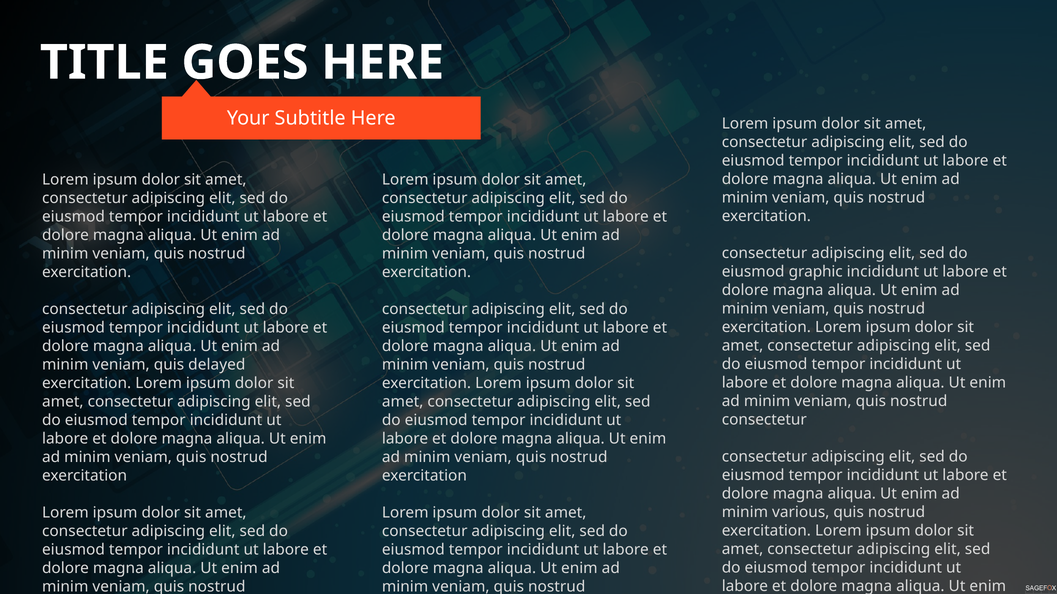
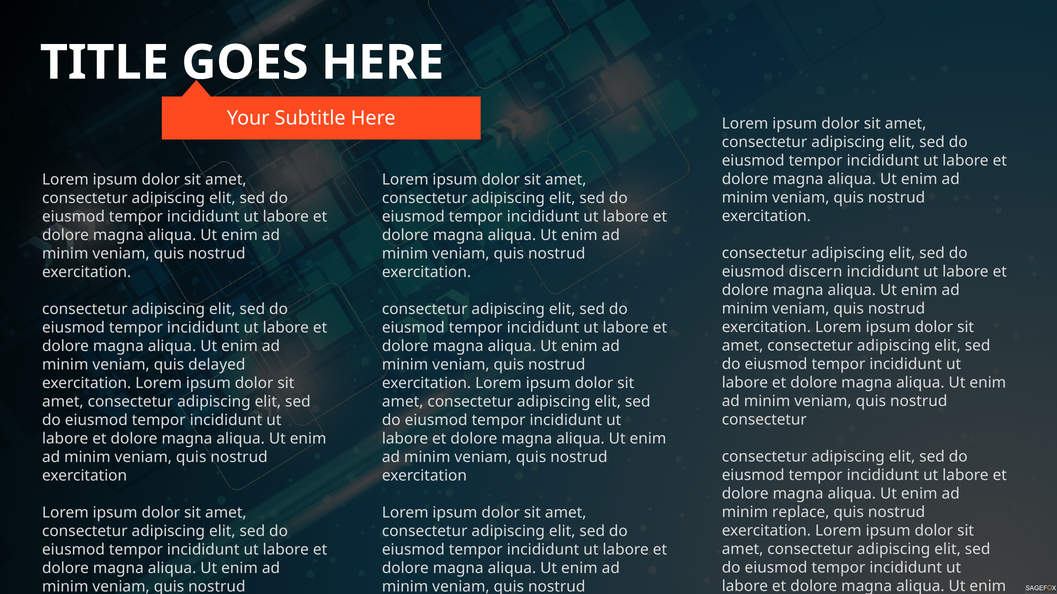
graphic: graphic -> discern (816, 272)
various: various -> replace (801, 513)
